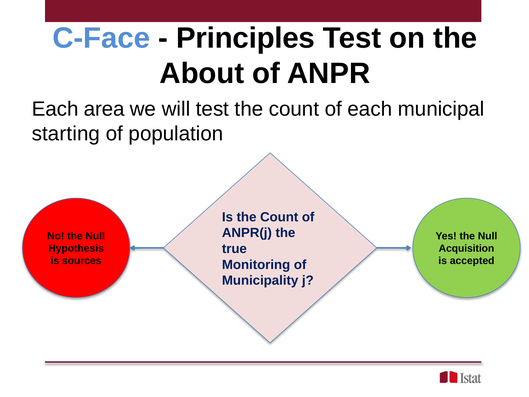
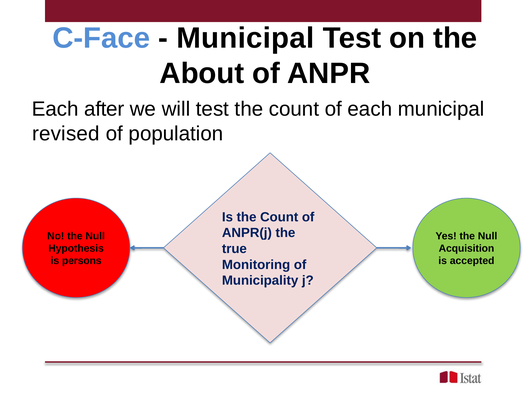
Principles: Principles -> Municipal (245, 38)
area: area -> after (104, 109)
starting: starting -> revised (66, 134)
sources: sources -> persons (82, 261)
